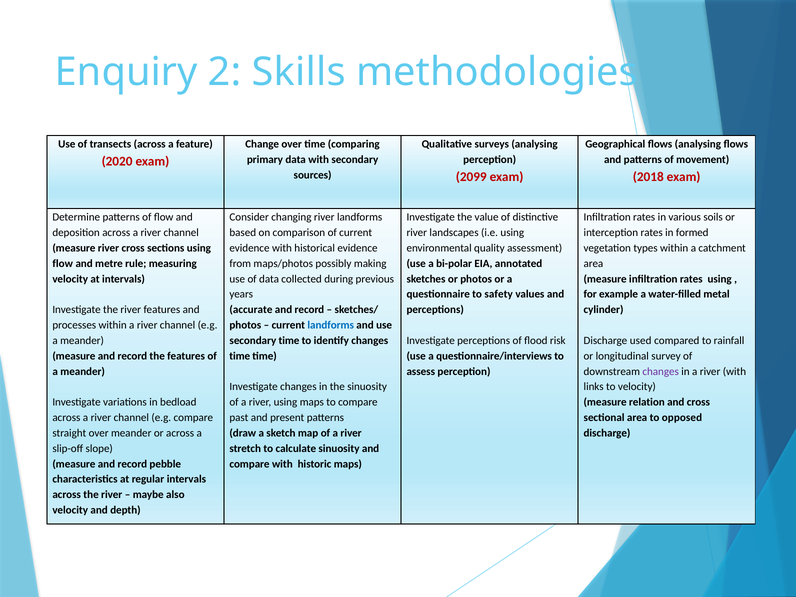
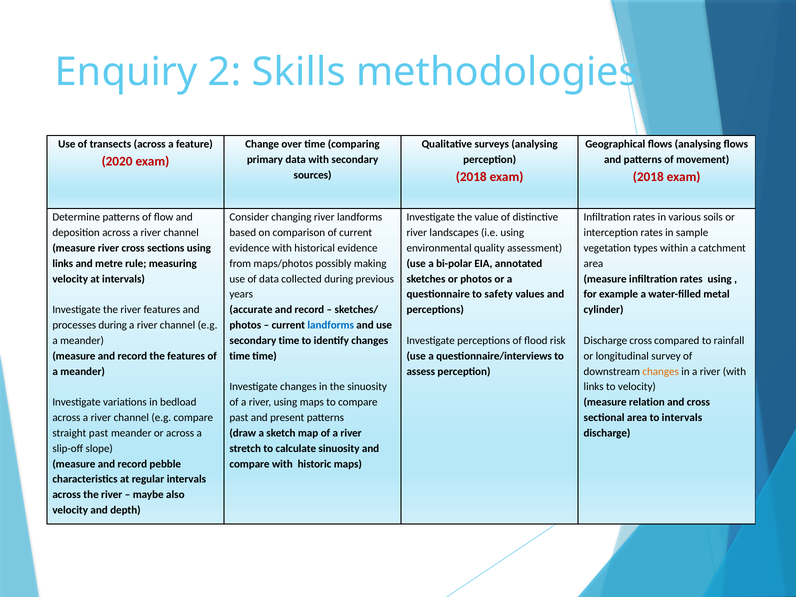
2099: 2099 -> 2018 (471, 177)
formed: formed -> sample (692, 233)
flow: flow -> links (63, 263)
processes within: within -> during (113, 325)
Discharge used: used -> cross (641, 341)
changes colour: purple -> orange (661, 371)
to opposed: opposed -> intervals (682, 418)
straight over: over -> past (99, 433)
